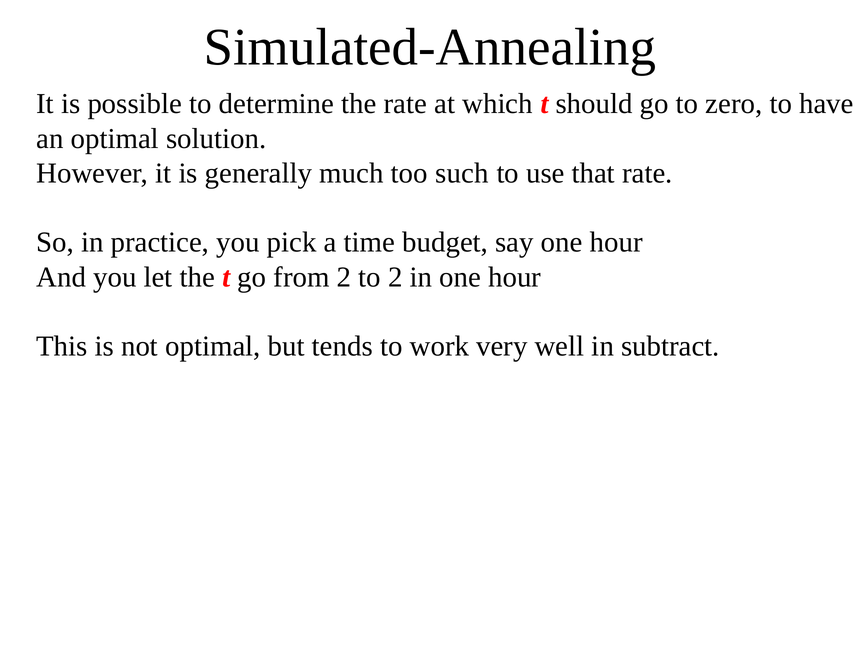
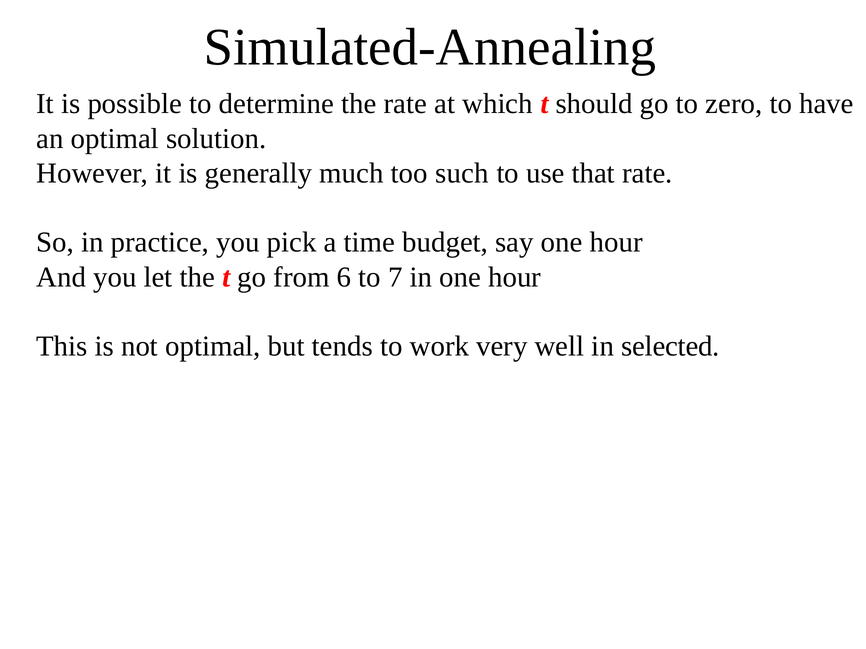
from 2: 2 -> 6 (344, 277)
to 2: 2 -> 7 (395, 277)
subtract: subtract -> selected (670, 346)
